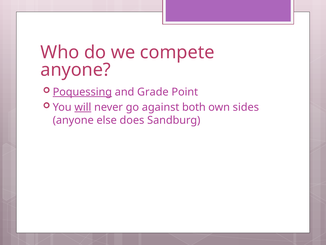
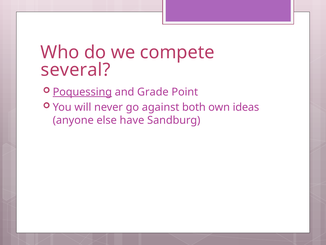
anyone: anyone -> several (76, 70)
will underline: present -> none (83, 107)
sides: sides -> ideas (246, 107)
does: does -> have (132, 120)
